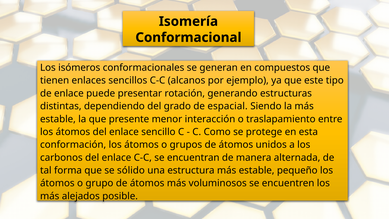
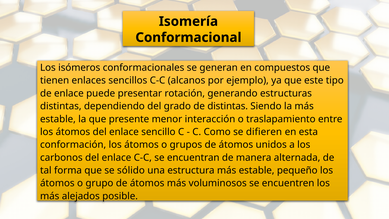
de espacial: espacial -> distintas (228, 106)
protege: protege -> difieren (264, 132)
